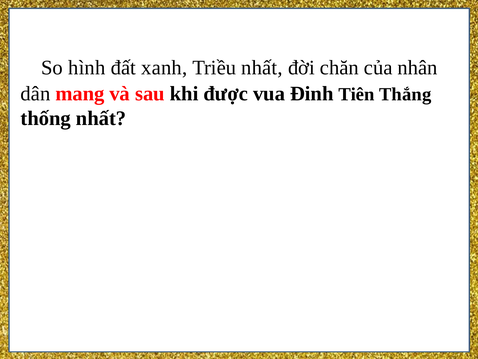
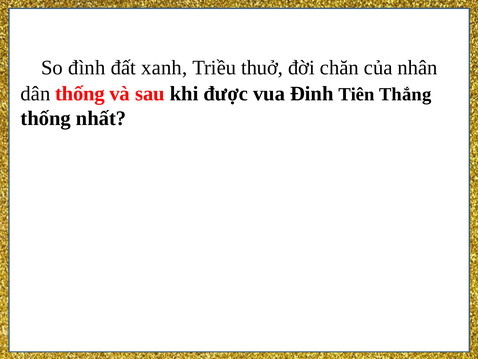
hình: hình -> đình (87, 68)
Triều nhất: nhất -> thuở (262, 68)
dân mang: mang -> thống (80, 93)
